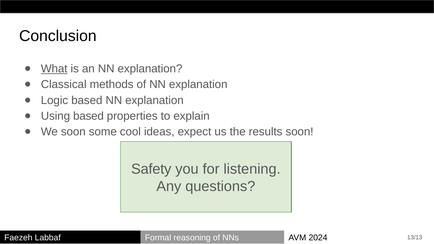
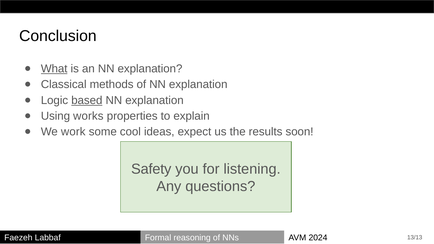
based underline: none -> present (87, 100)
Using based: based -> works (88, 116)
We soon: soon -> work (73, 132)
